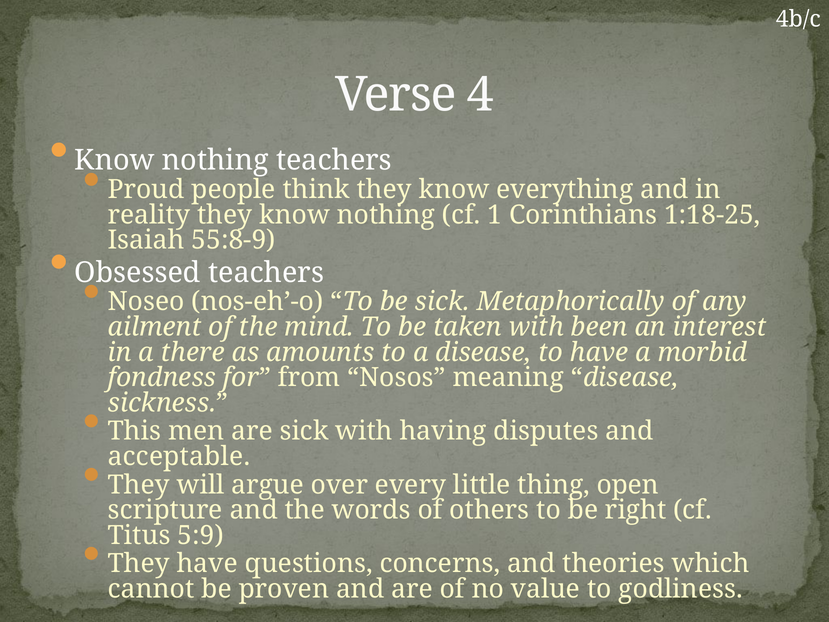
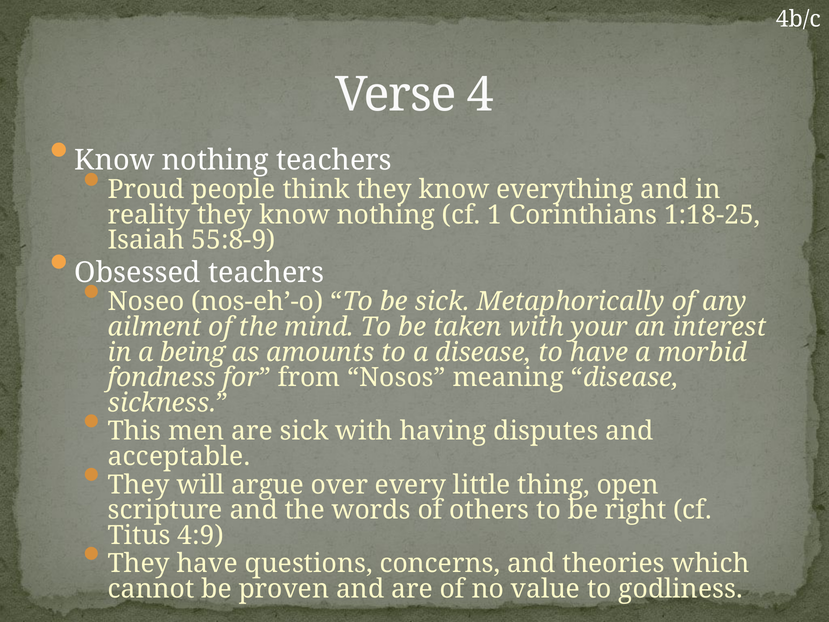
been: been -> your (599, 327)
there: there -> being (193, 352)
5:9: 5:9 -> 4:9 (201, 535)
